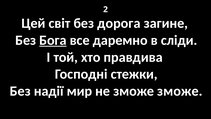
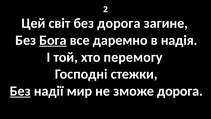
сліди: сліди -> надія (179, 40)
правдива: правдива -> перемогу (133, 57)
Без underline: none -> present (20, 91)
зможе зможе: зможе -> дорога (180, 91)
